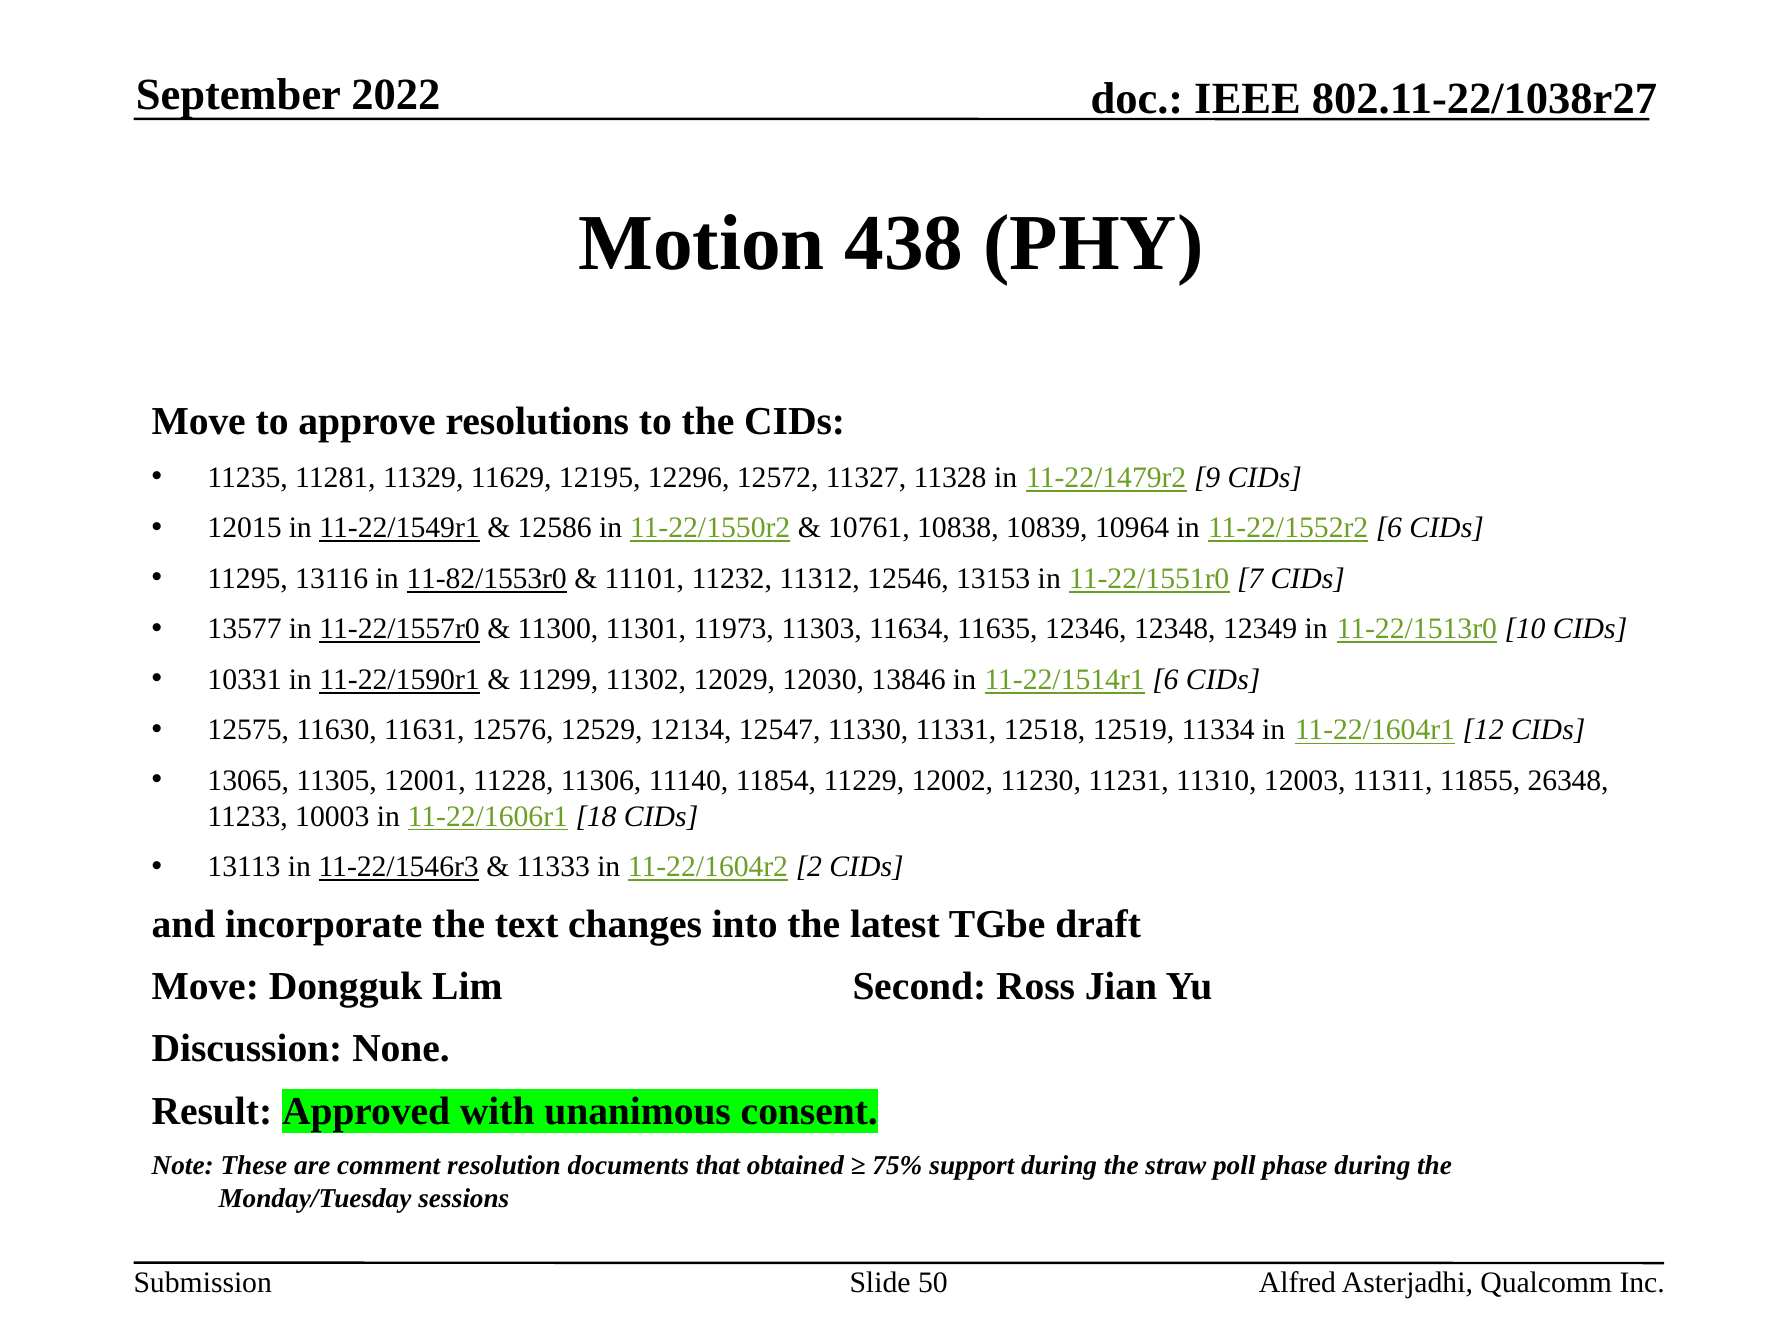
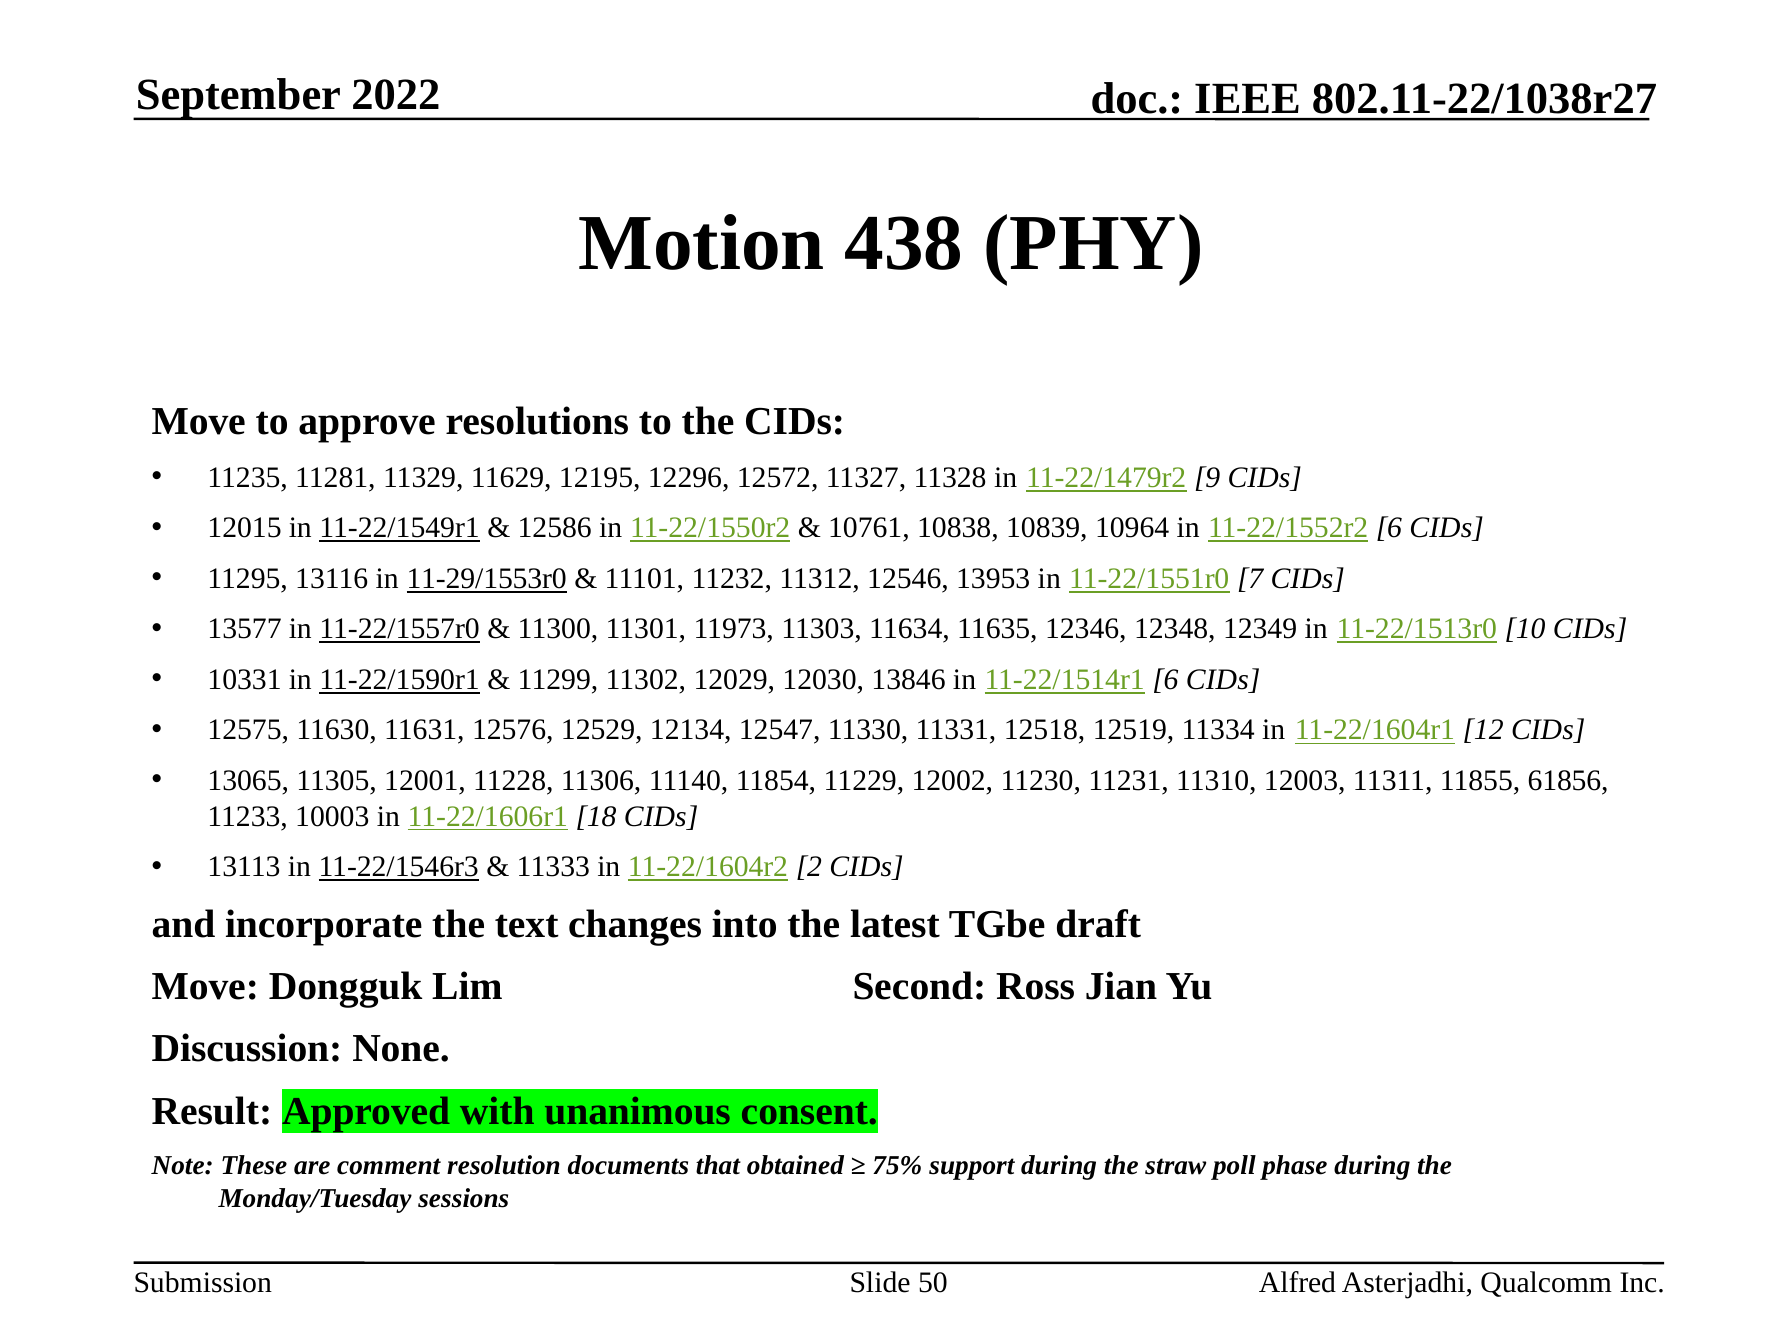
11-82/1553r0: 11-82/1553r0 -> 11-29/1553r0 (487, 579)
13153: 13153 -> 13953 (993, 579)
26348: 26348 -> 61856 (1568, 781)
